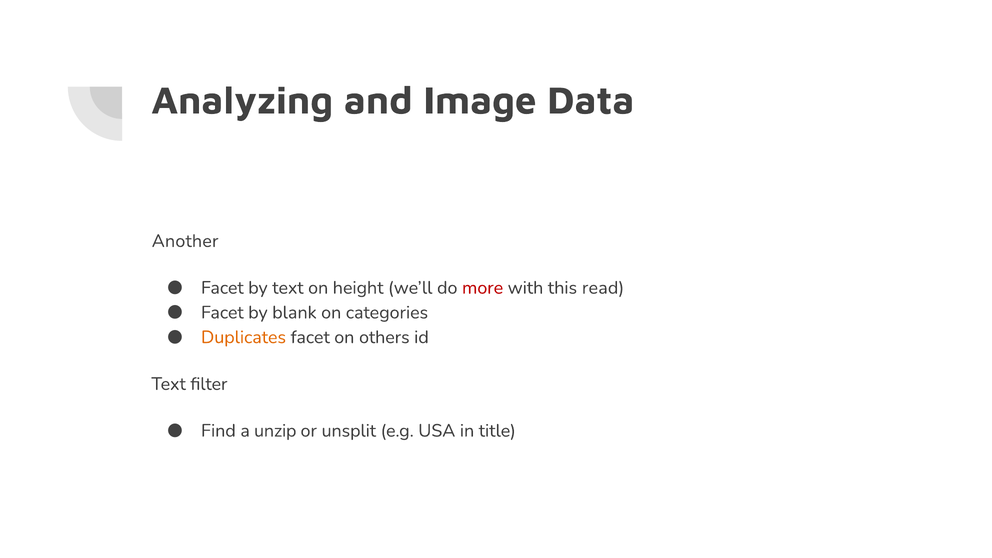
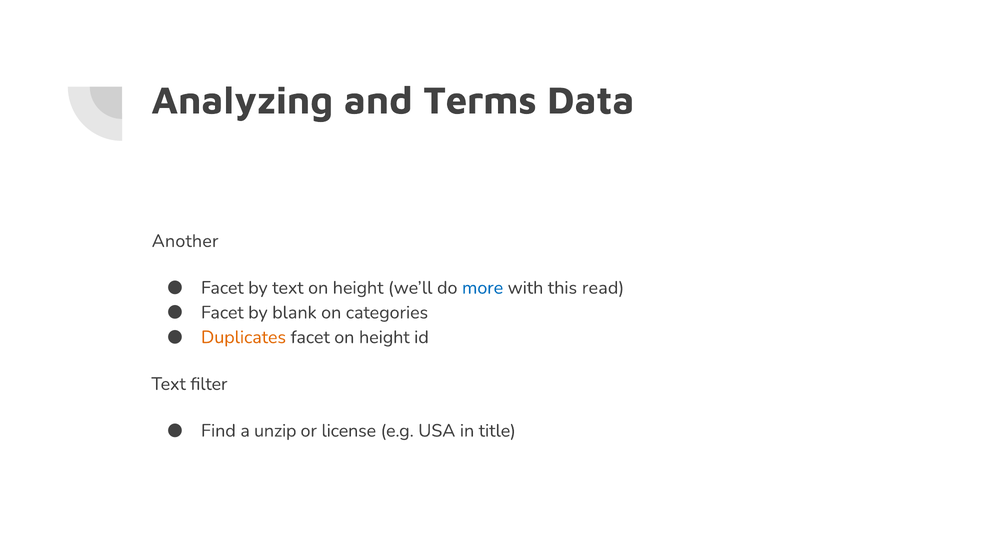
Image: Image -> Terms (480, 101)
more colour: red -> blue (483, 288)
facet on others: others -> height (384, 337)
unsplit: unsplit -> license (349, 431)
